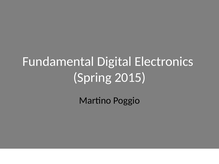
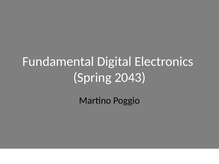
2015: 2015 -> 2043 (130, 78)
